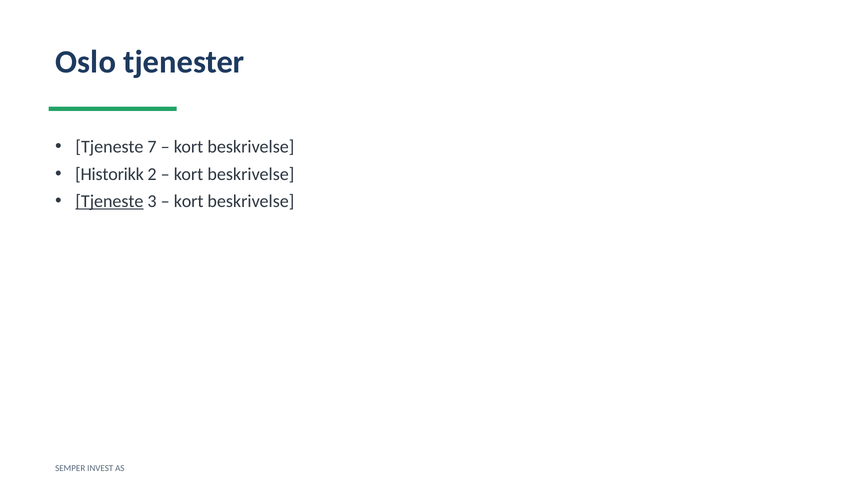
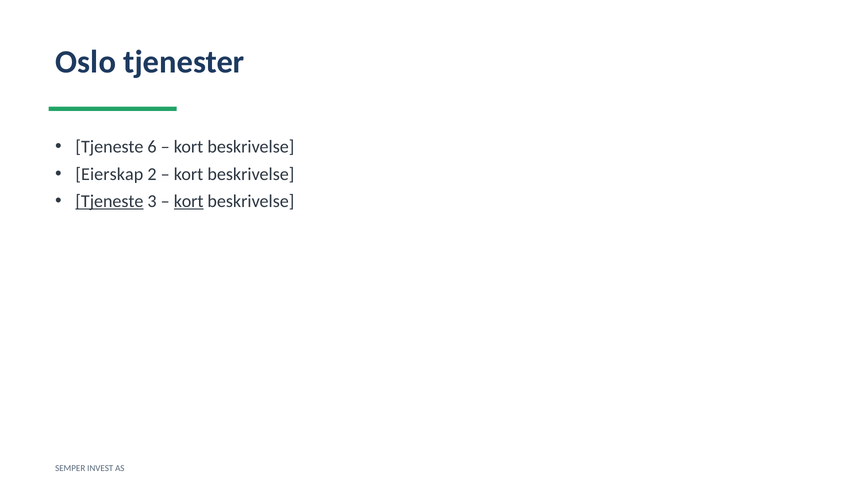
7: 7 -> 6 (152, 147)
Historikk: Historikk -> Eierskap (109, 174)
kort underline: none -> present (189, 201)
